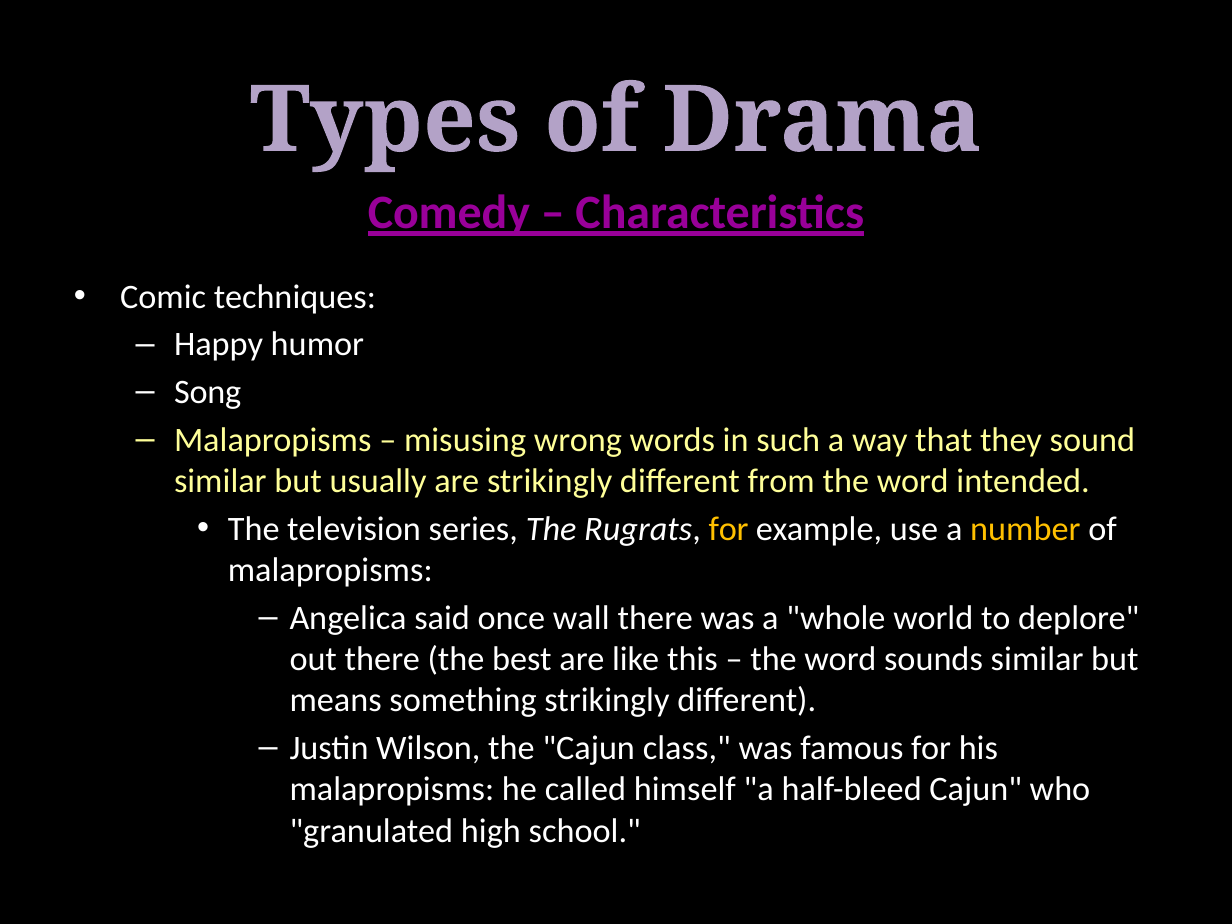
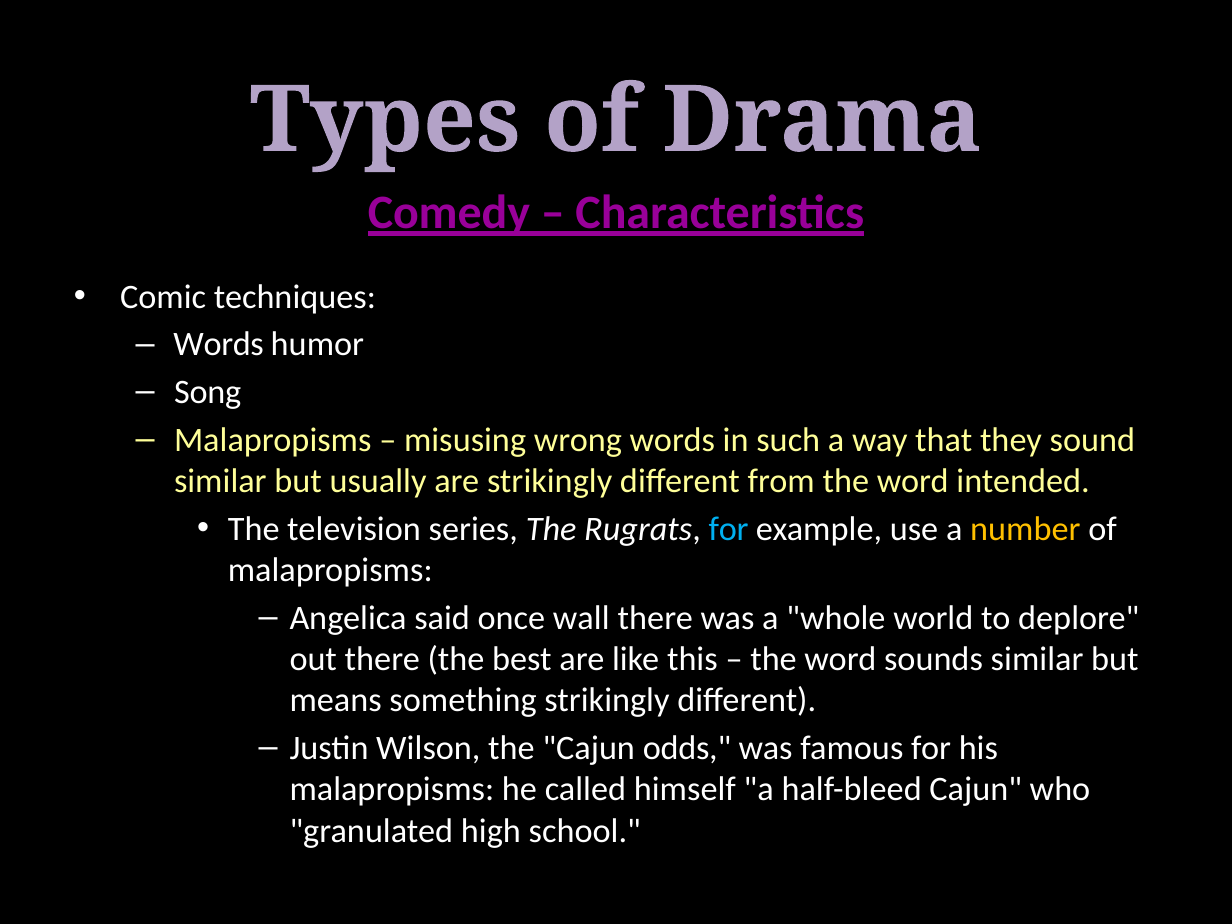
Happy: Happy -> Words (219, 345)
for colour: yellow -> light blue (729, 530)
class: class -> odds (687, 749)
